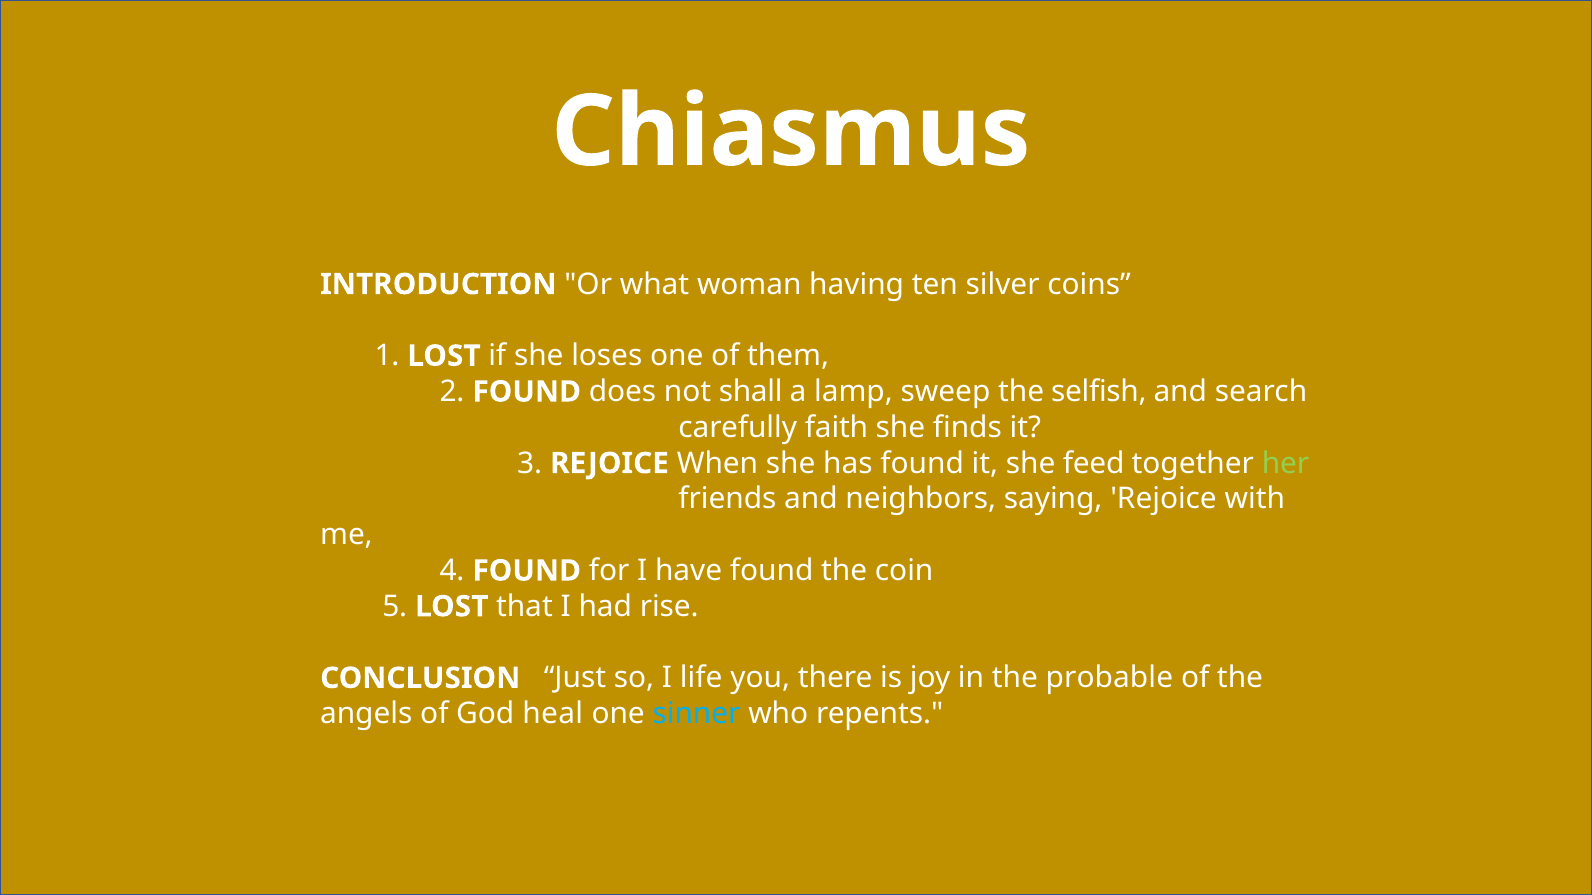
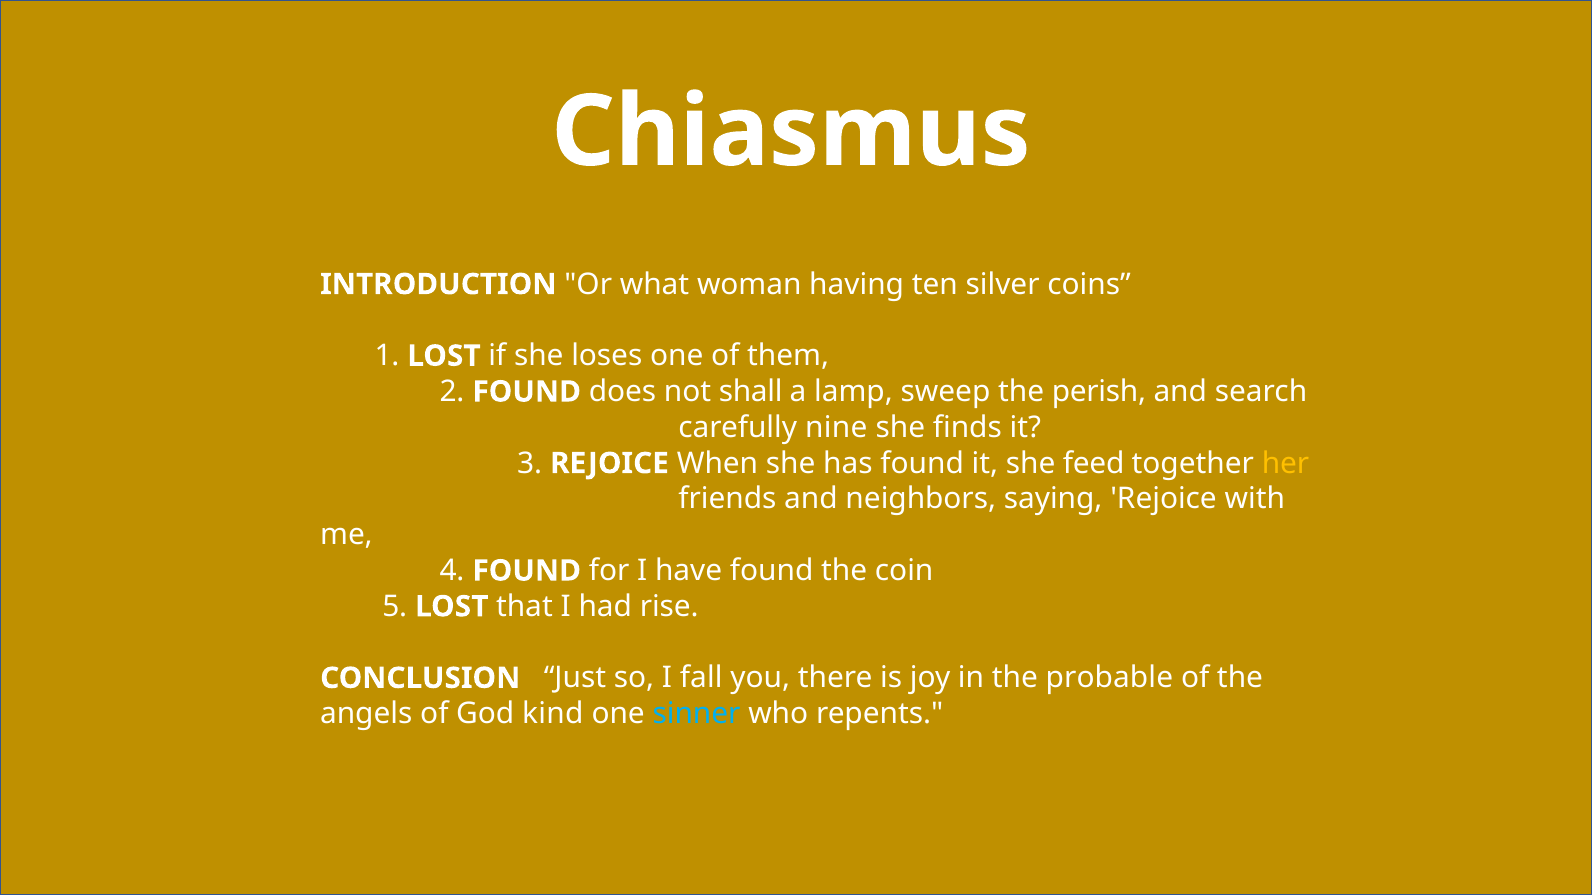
selfish: selfish -> perish (1099, 392)
faith: faith -> nine (836, 428)
her colour: light green -> yellow (1286, 464)
life: life -> fall (701, 679)
heal: heal -> kind (553, 714)
